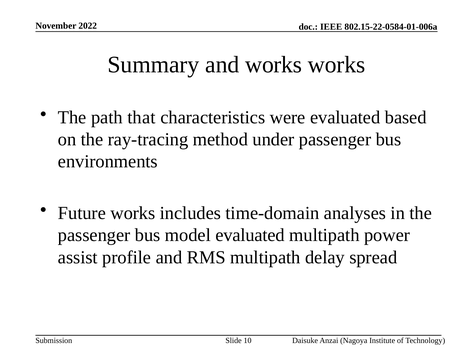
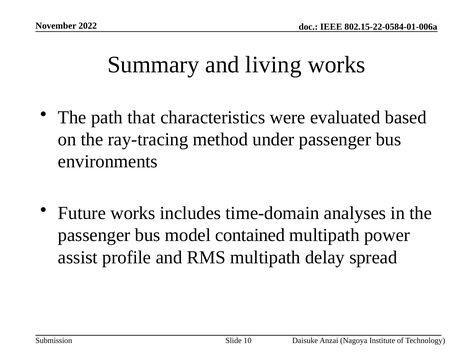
and works: works -> living (273, 65)
model evaluated: evaluated -> contained (250, 235)
